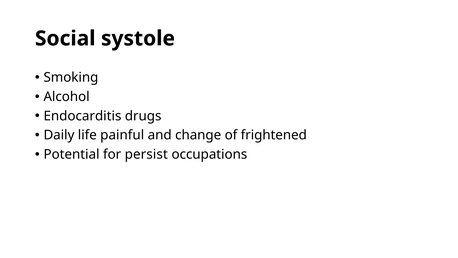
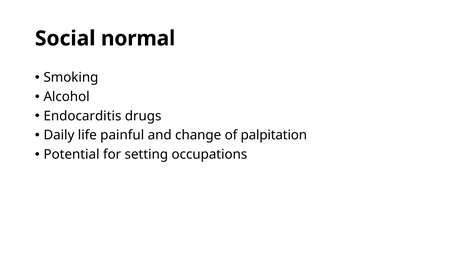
systole: systole -> normal (138, 38)
frightened: frightened -> palpitation (274, 135)
persist: persist -> setting (146, 154)
